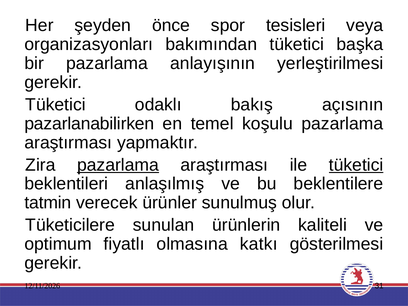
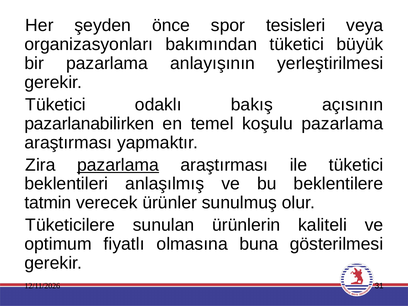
başka: başka -> büyük (360, 44)
tüketici underline: present -> none (356, 165)
katkı: katkı -> buna (259, 244)
